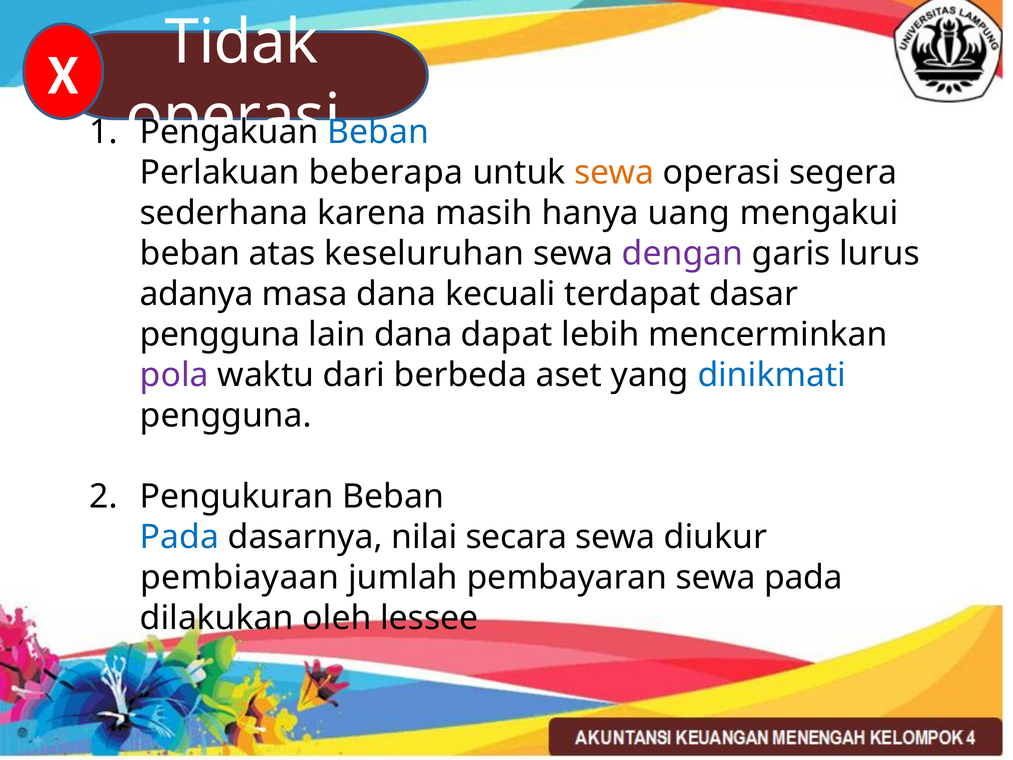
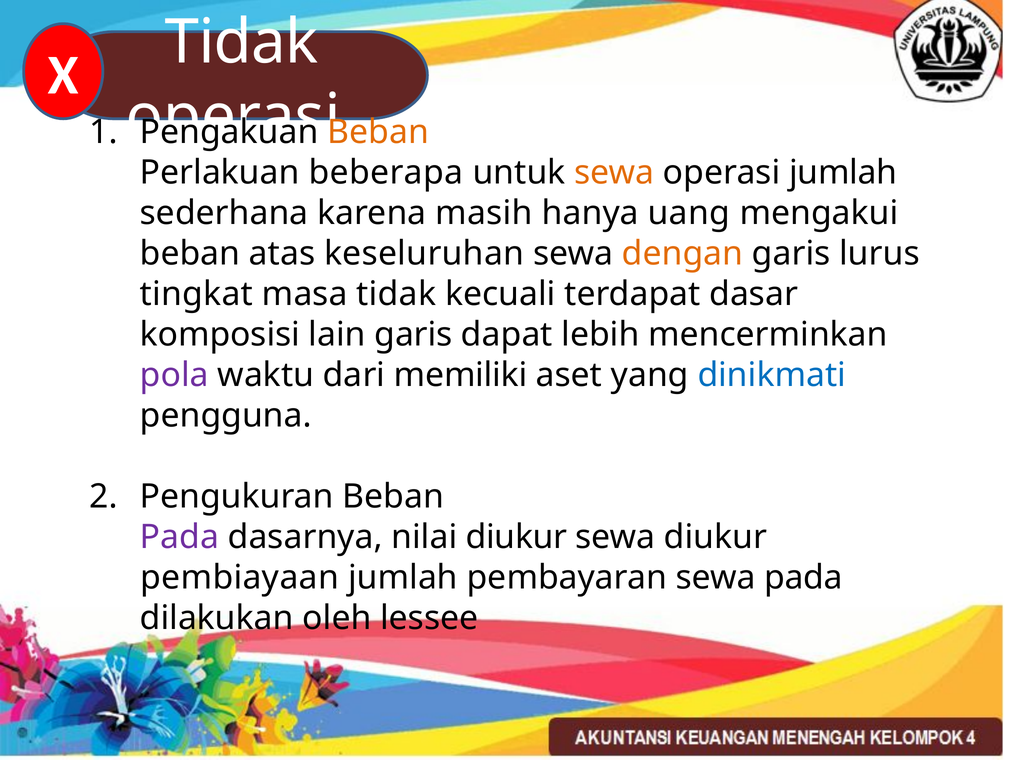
Beban colour: blue -> orange (378, 132)
operasi segera: segera -> jumlah (843, 172)
dengan colour: purple -> orange (683, 253)
adanya: adanya -> tingkat (196, 294)
masa dana: dana -> tidak (396, 294)
pengguna: pengguna -> komposisi (220, 334)
lain dana: dana -> garis (413, 334)
berbeda: berbeda -> memiliki (461, 375)
Pada colour: blue -> purple (179, 537)
nilai secara: secara -> diukur (516, 537)
